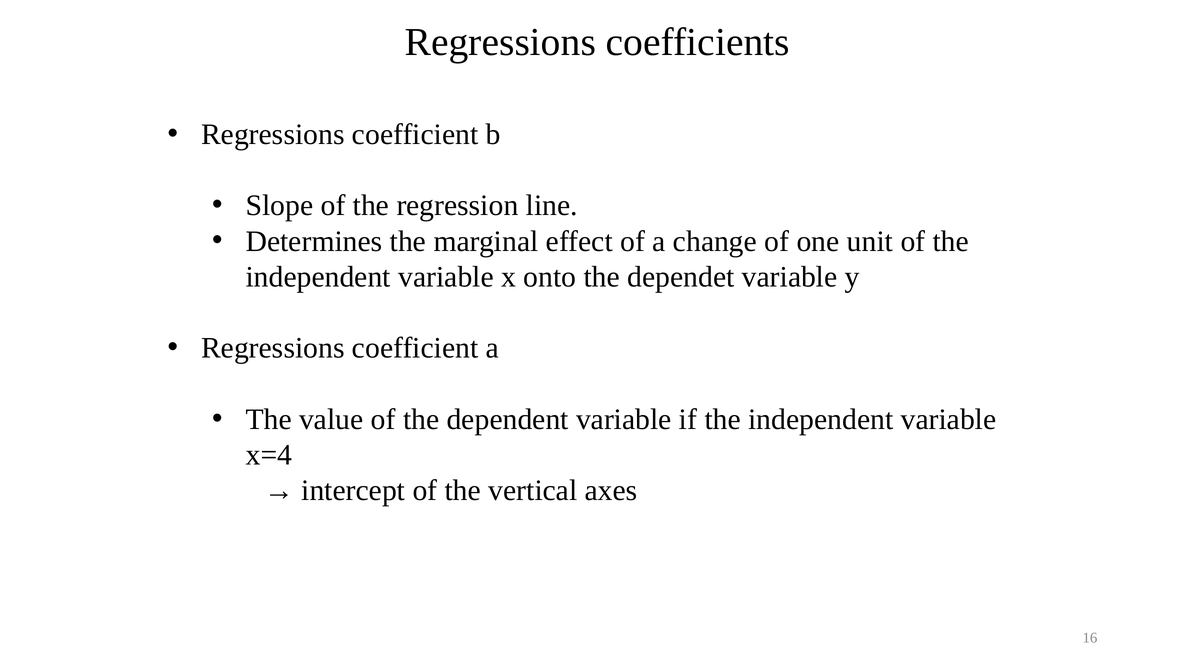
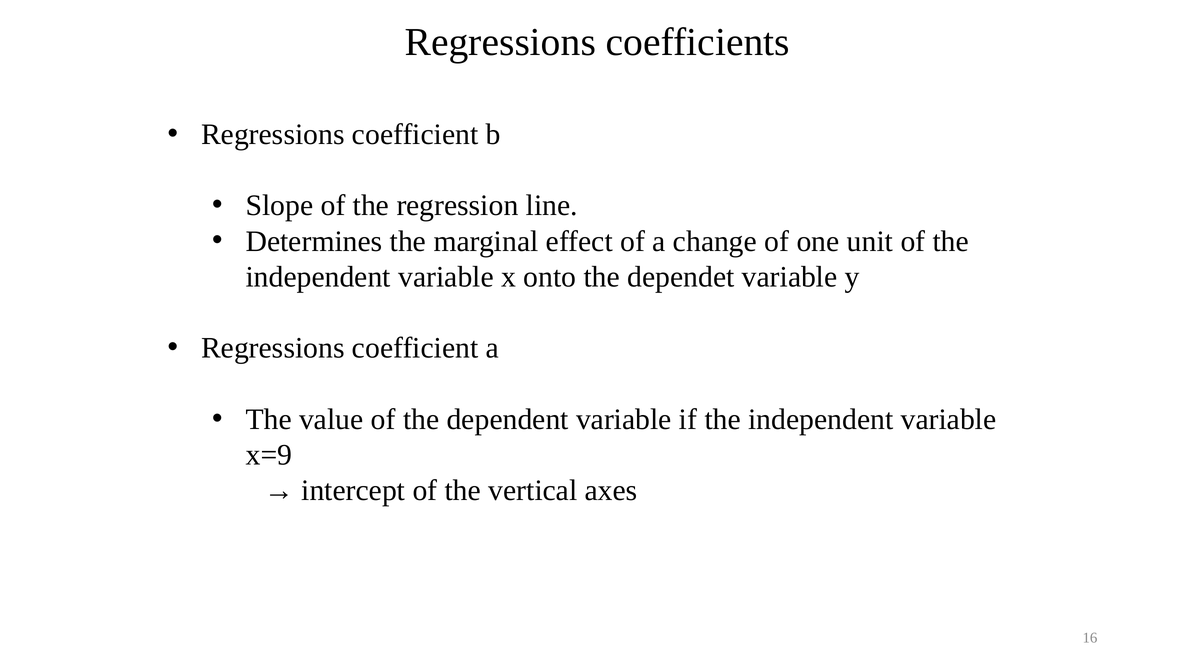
x=4: x=4 -> x=9 (269, 455)
